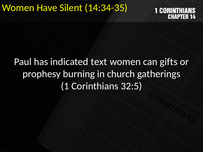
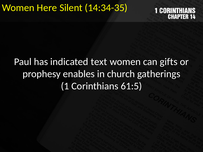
Have: Have -> Here (47, 8)
burning: burning -> enables (79, 74)
32:5: 32:5 -> 61:5 (131, 86)
